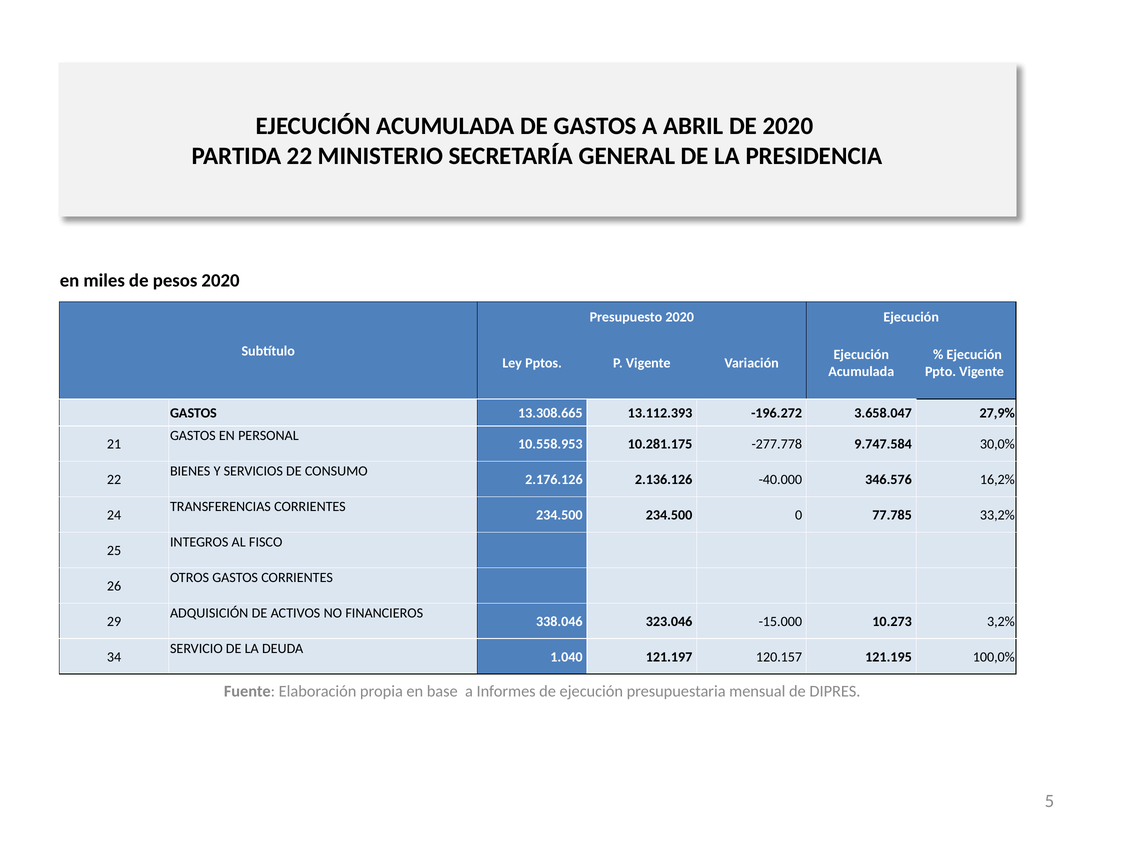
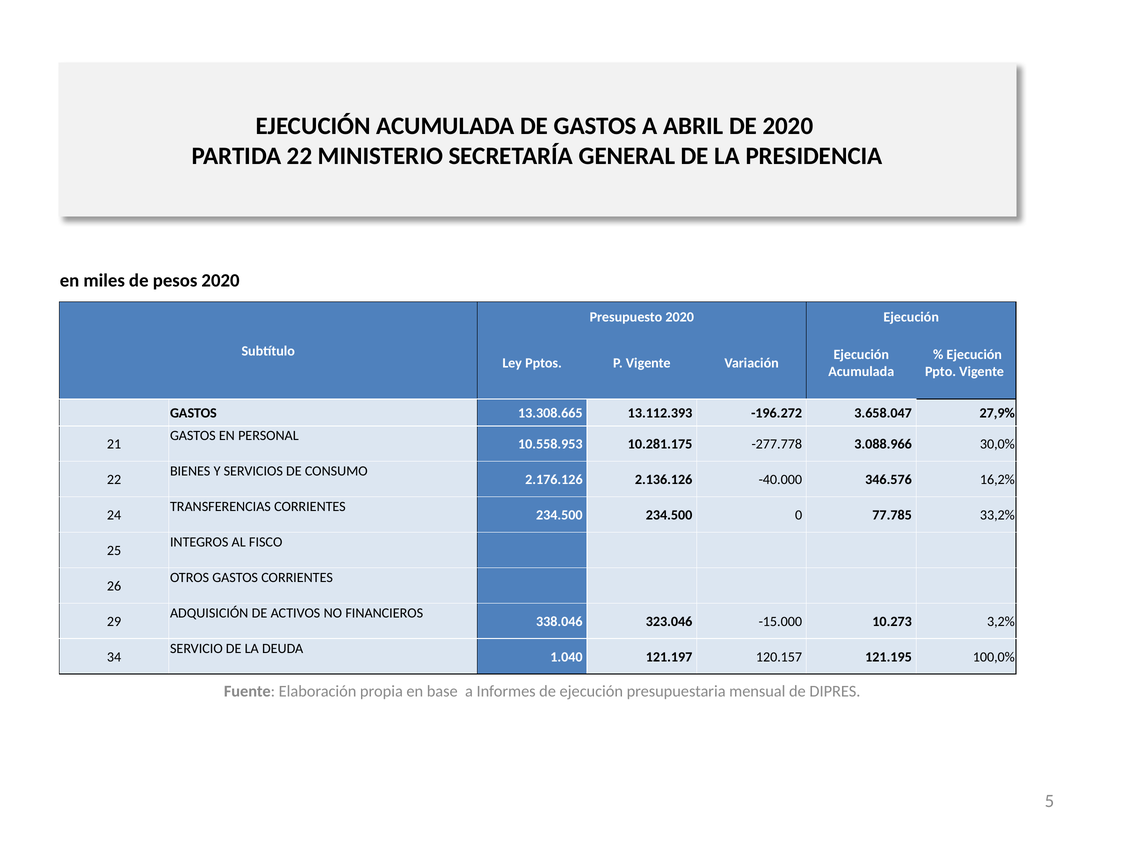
9.747.584: 9.747.584 -> 3.088.966 (883, 444)
